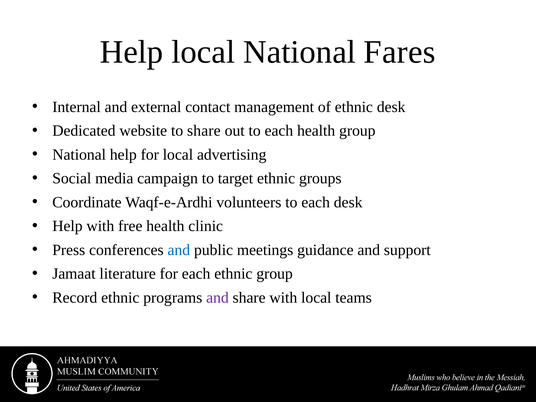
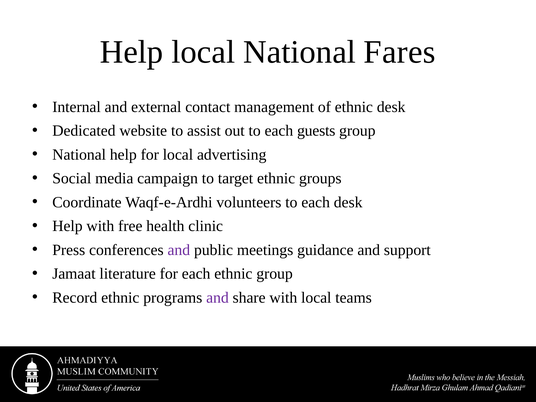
to share: share -> assist (204, 131)
each health: health -> guests (316, 131)
and colour: blue -> purple (179, 250)
